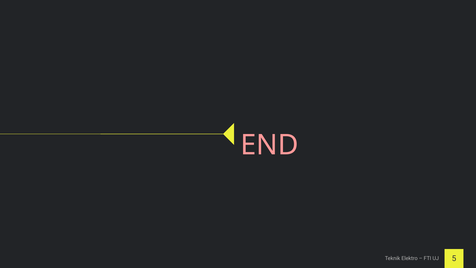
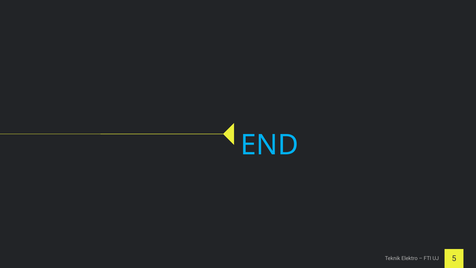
END colour: pink -> light blue (269, 145)
